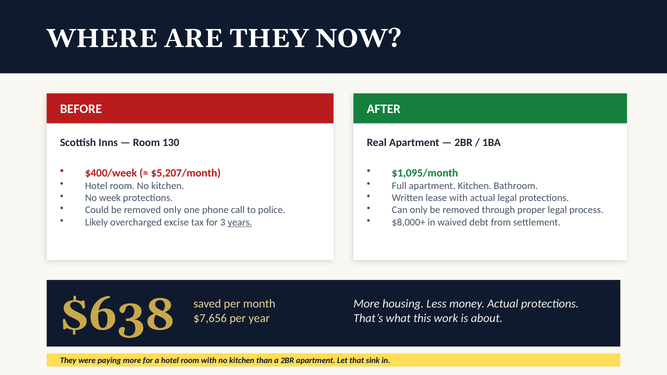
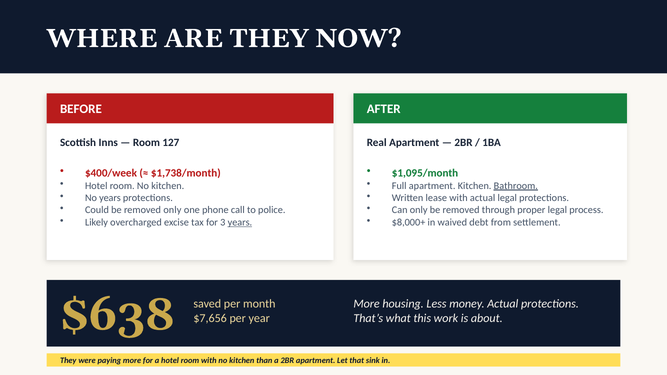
130: 130 -> 127 (171, 142)
$5,207/month: $5,207/month -> $1,738/month (186, 173)
Bathroom underline: none -> present (516, 186)
No week: week -> years (110, 198)
